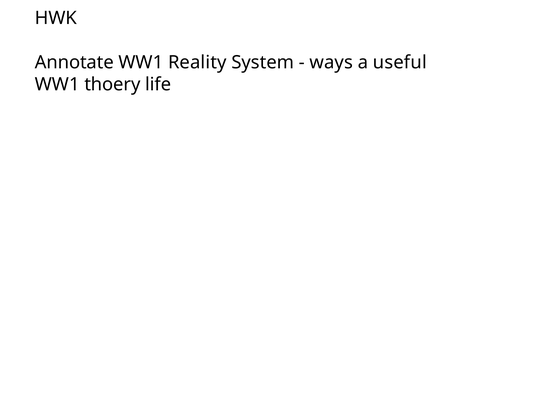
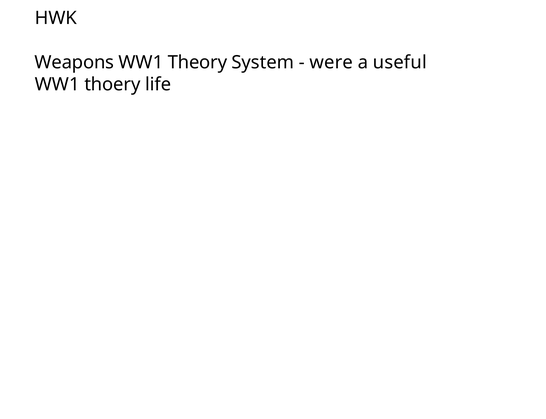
Annotate: Annotate -> Weapons (74, 62)
Reality: Reality -> Theory (197, 62)
ways: ways -> were (331, 62)
